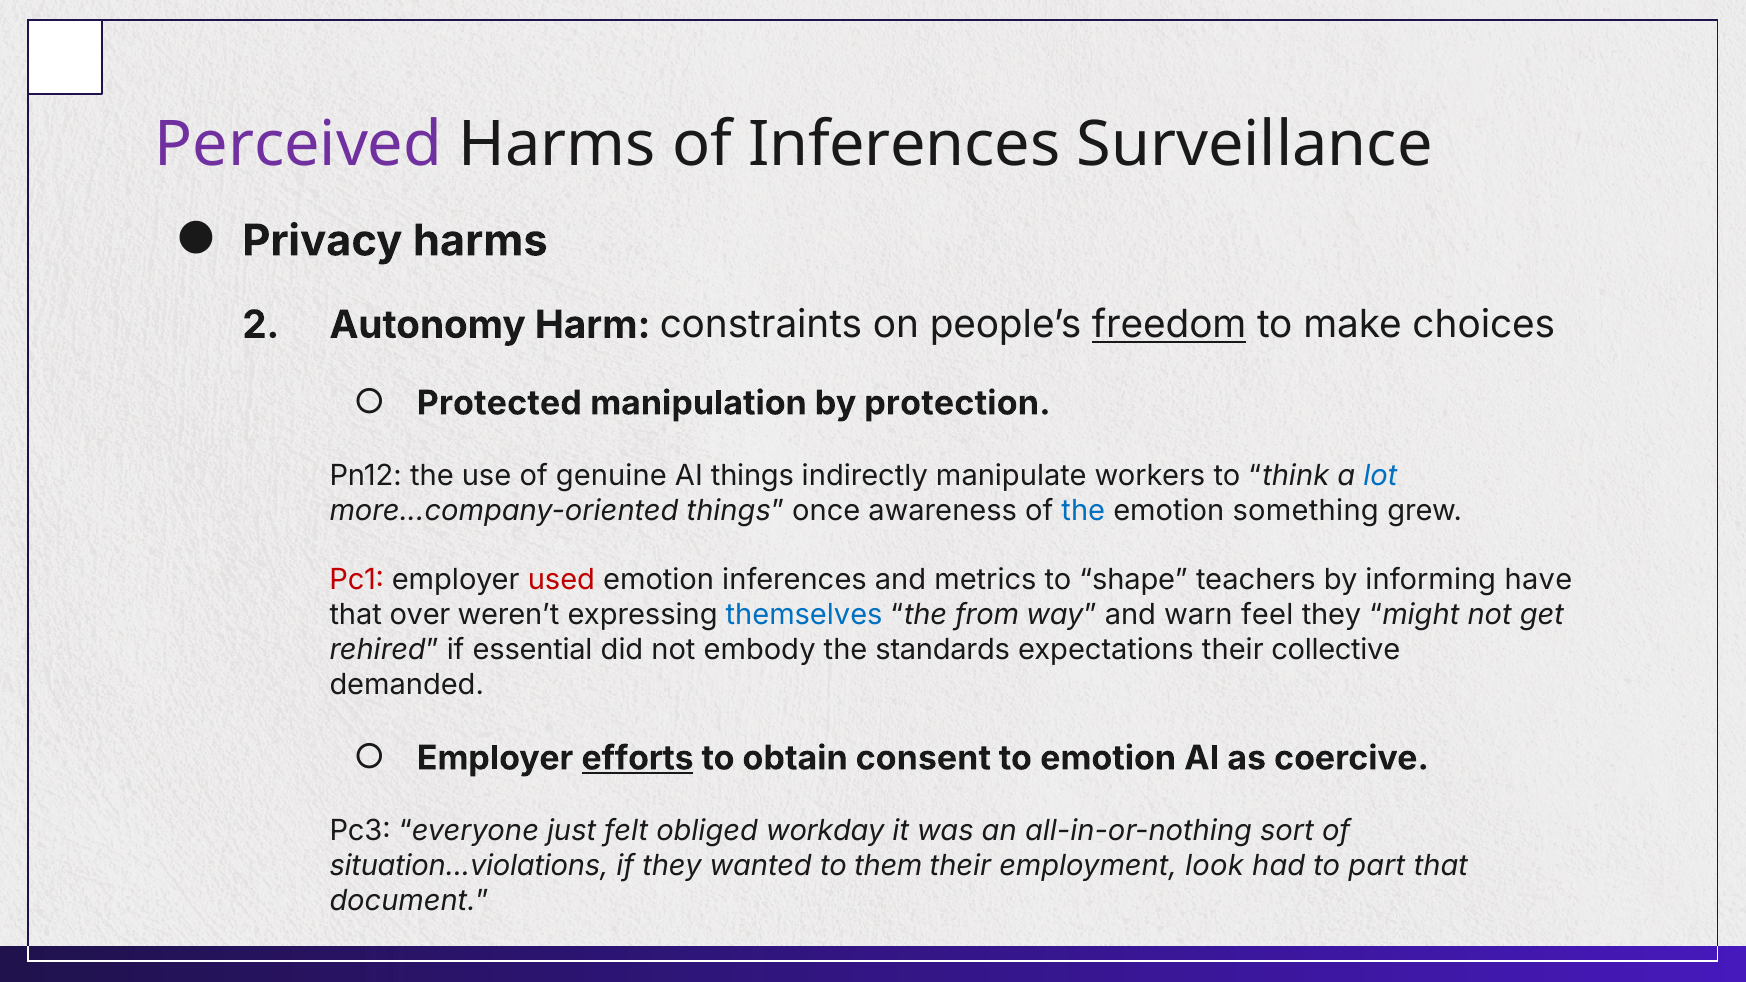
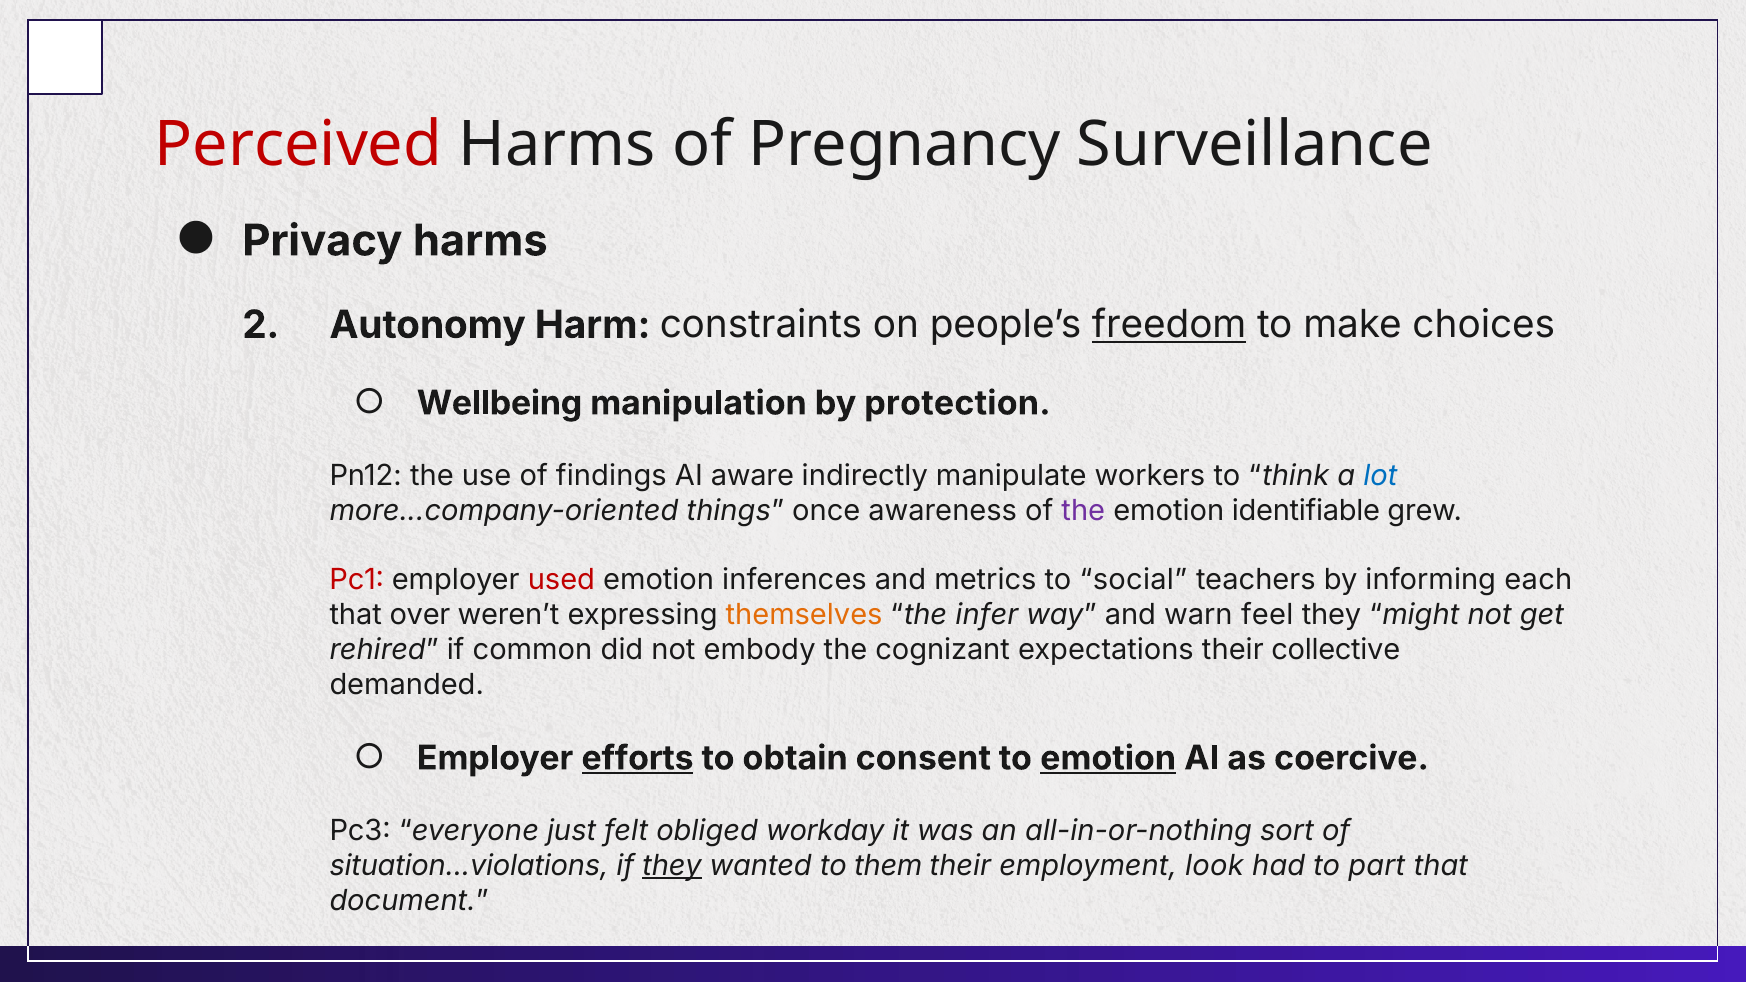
Perceived colour: purple -> red (299, 145)
of Inferences: Inferences -> Pregnancy (904, 145)
Protected: Protected -> Wellbeing (500, 403)
genuine: genuine -> findings (611, 476)
AI things: things -> aware (752, 476)
the colour: blue -> purple (1083, 511)
something: something -> identifiable (1306, 511)
shape: shape -> social (1133, 580)
have: have -> each (1538, 580)
themselves colour: blue -> orange (804, 615)
from: from -> infer (987, 615)
essential: essential -> common (532, 650)
standards: standards -> cognizant (943, 650)
emotion underline: none -> present (1108, 758)
they underline: none -> present (672, 866)
